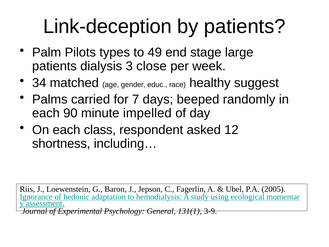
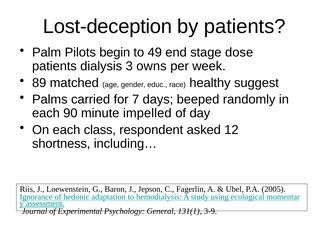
Link-deception: Link-deception -> Lost-deception (107, 26)
types: types -> begin (115, 52)
large: large -> dose (239, 52)
close: close -> owns (151, 66)
34: 34 -> 89 (39, 83)
